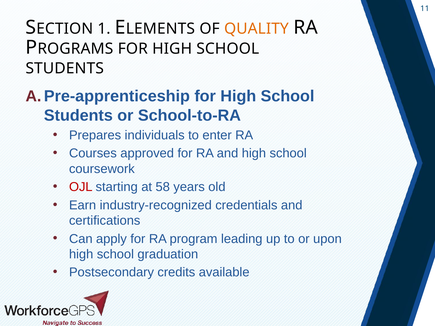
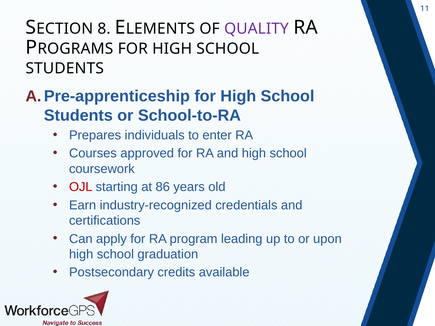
1: 1 -> 8 (104, 29)
QUALITY colour: orange -> purple (256, 29)
58: 58 -> 86 (163, 187)
